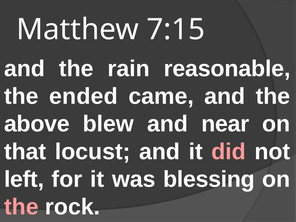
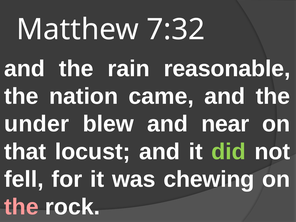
7:15: 7:15 -> 7:32 (176, 29)
ended: ended -> nation (84, 96)
above: above -> under (37, 124)
did colour: pink -> light green (229, 152)
left: left -> fell (24, 179)
blessing: blessing -> chewing (209, 179)
